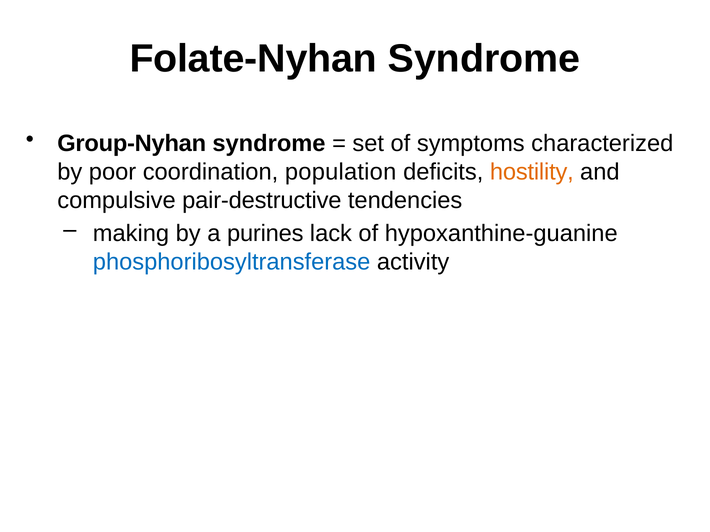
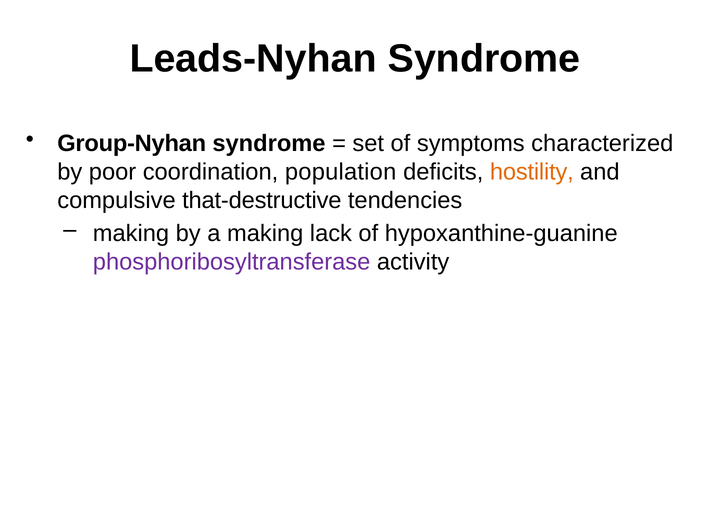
Folate-Nyhan: Folate-Nyhan -> Leads-Nyhan (253, 59)
pair-destructive: pair-destructive -> that-destructive (262, 200)
a purines: purines -> making (265, 234)
phosphoribosyltransferase colour: blue -> purple (232, 262)
